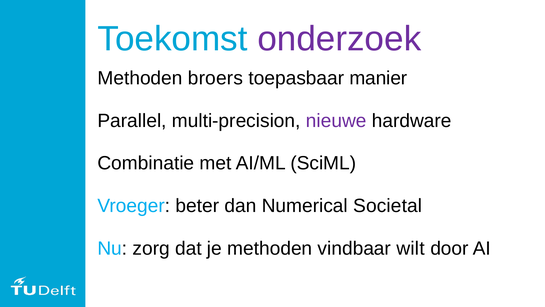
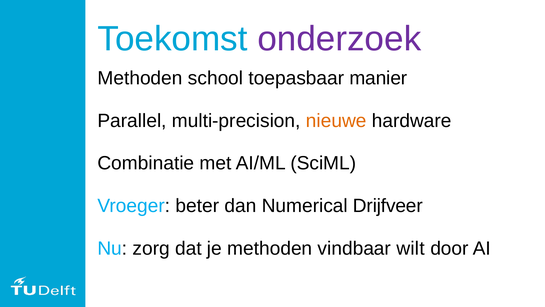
broers: broers -> school (216, 78)
nieuwe colour: purple -> orange (336, 121)
Societal: Societal -> Drijfveer (388, 206)
